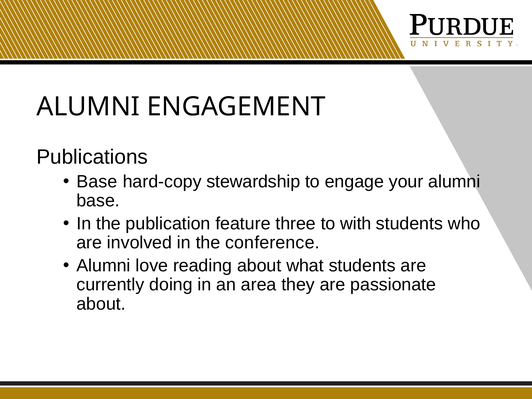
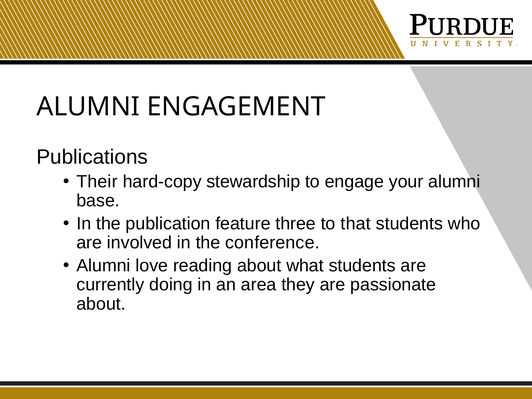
Base: Base -> Their (97, 182)
with: with -> that (356, 224)
